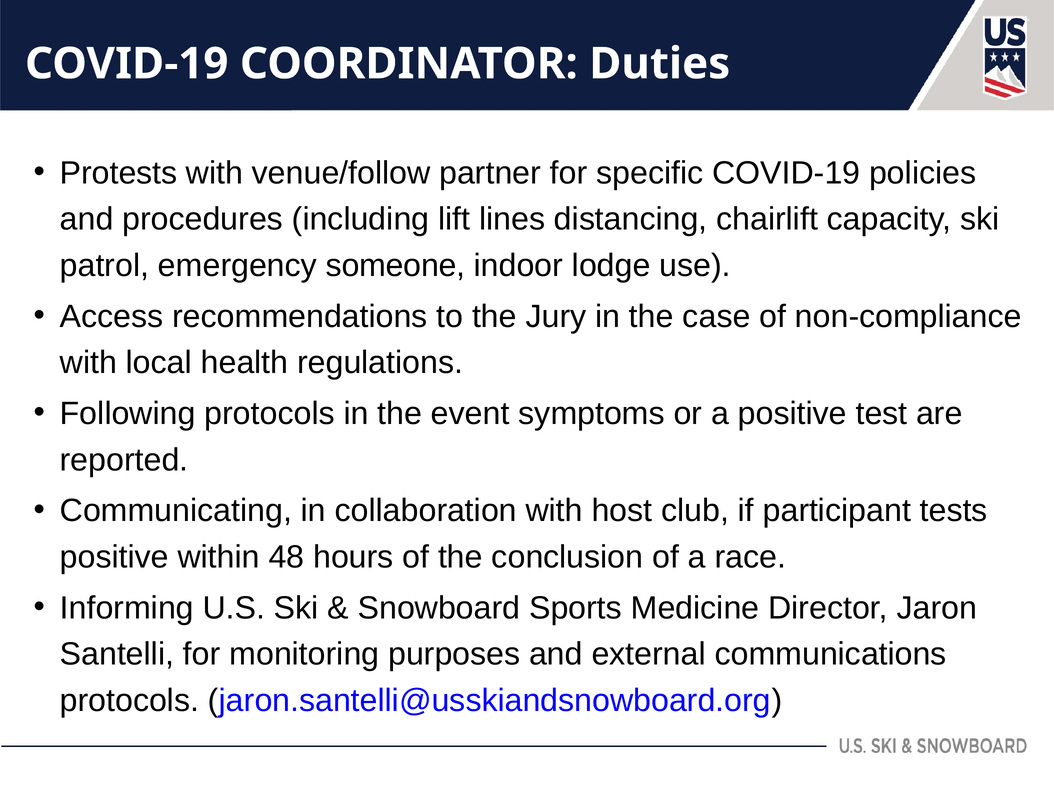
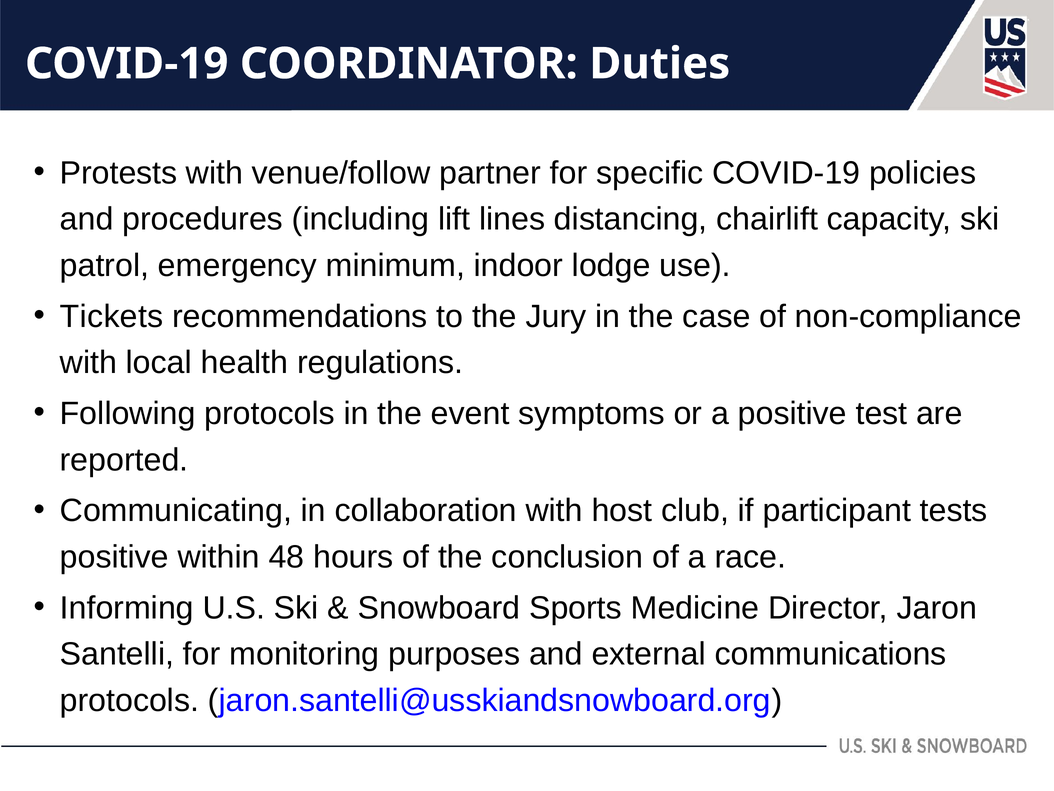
someone: someone -> minimum (395, 265)
Access: Access -> Tickets (112, 316)
